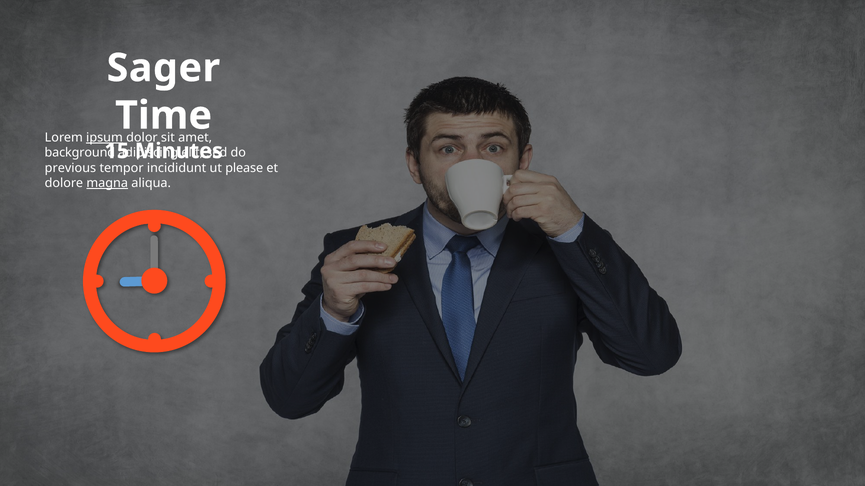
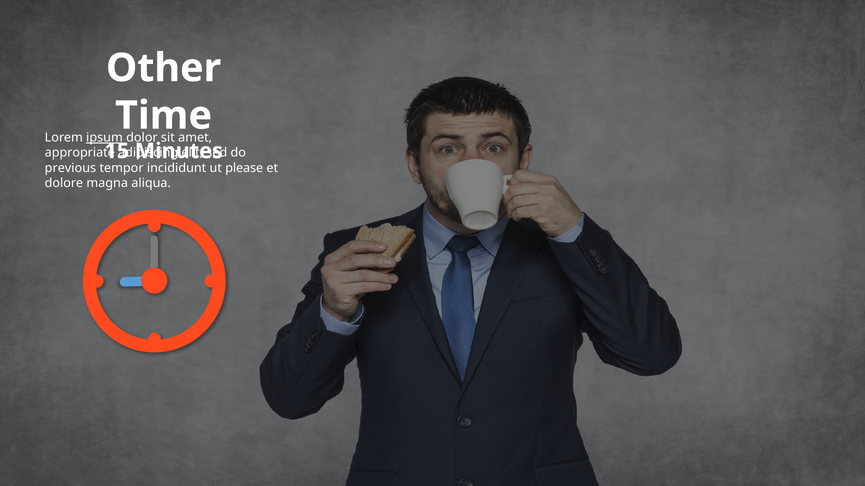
Sager: Sager -> Other (164, 68)
background: background -> appropriate (80, 153)
magna underline: present -> none (107, 183)
